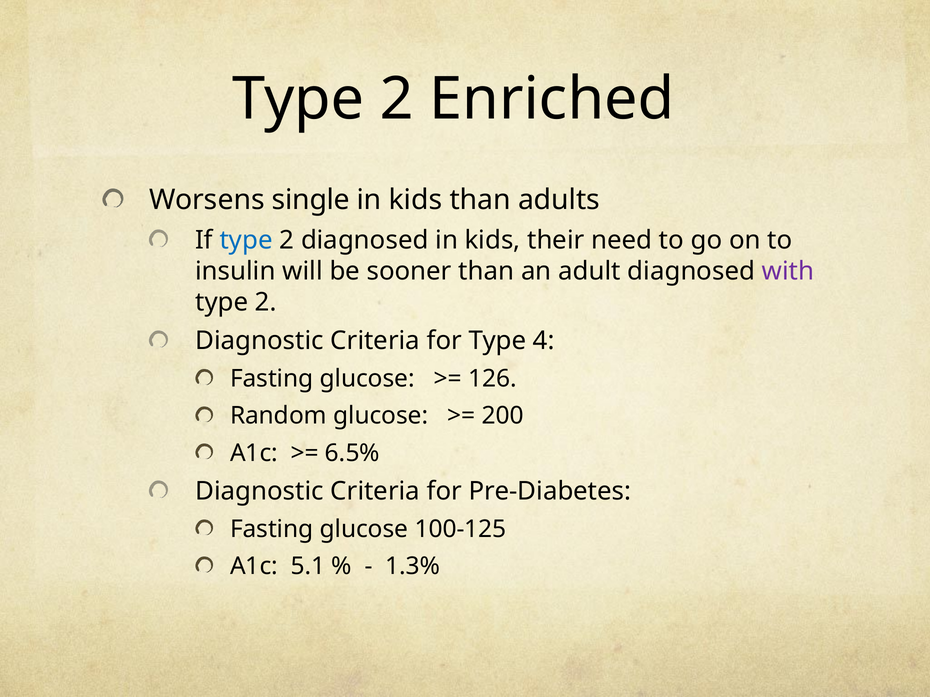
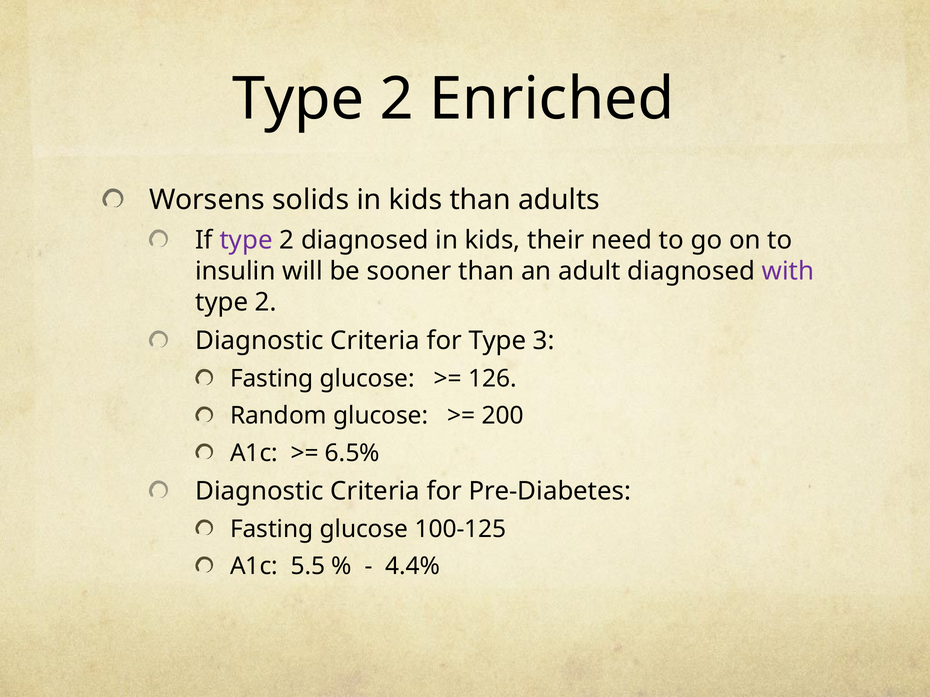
single: single -> solids (311, 200)
type colour: blue -> purple (246, 240)
4: 4 -> 3 (544, 341)
5.1: 5.1 -> 5.5 (308, 567)
1.3%: 1.3% -> 4.4% (413, 567)
